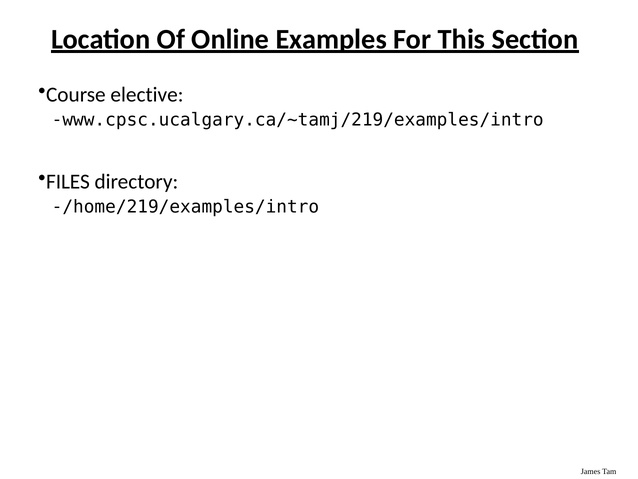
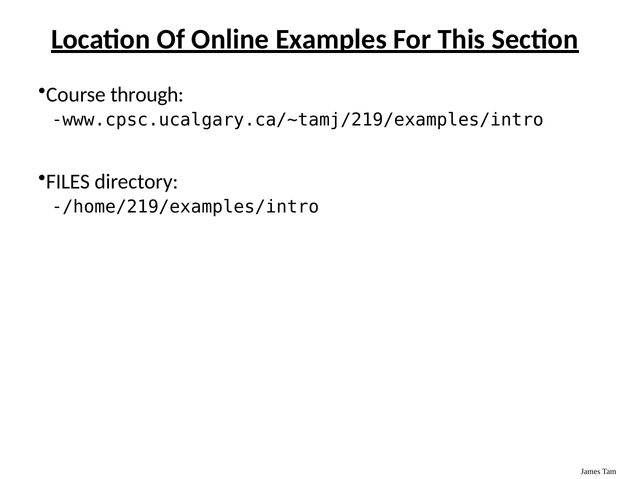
elective: elective -> through (147, 95)
